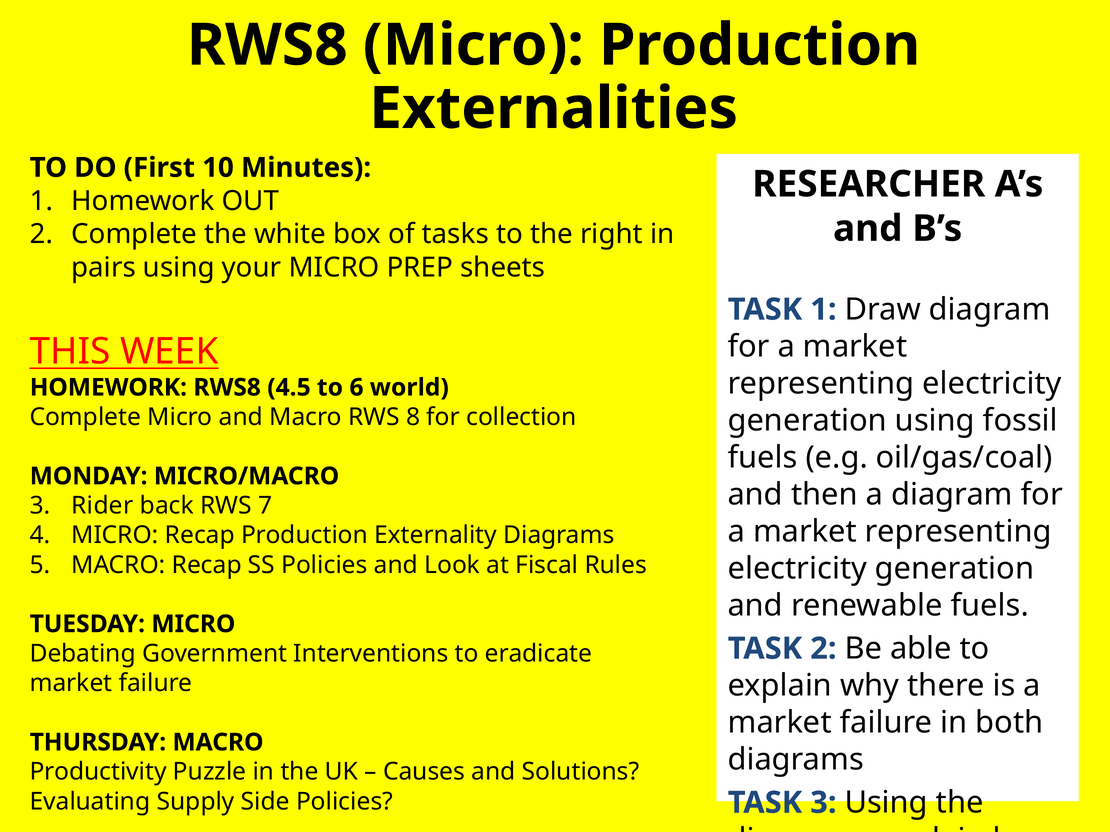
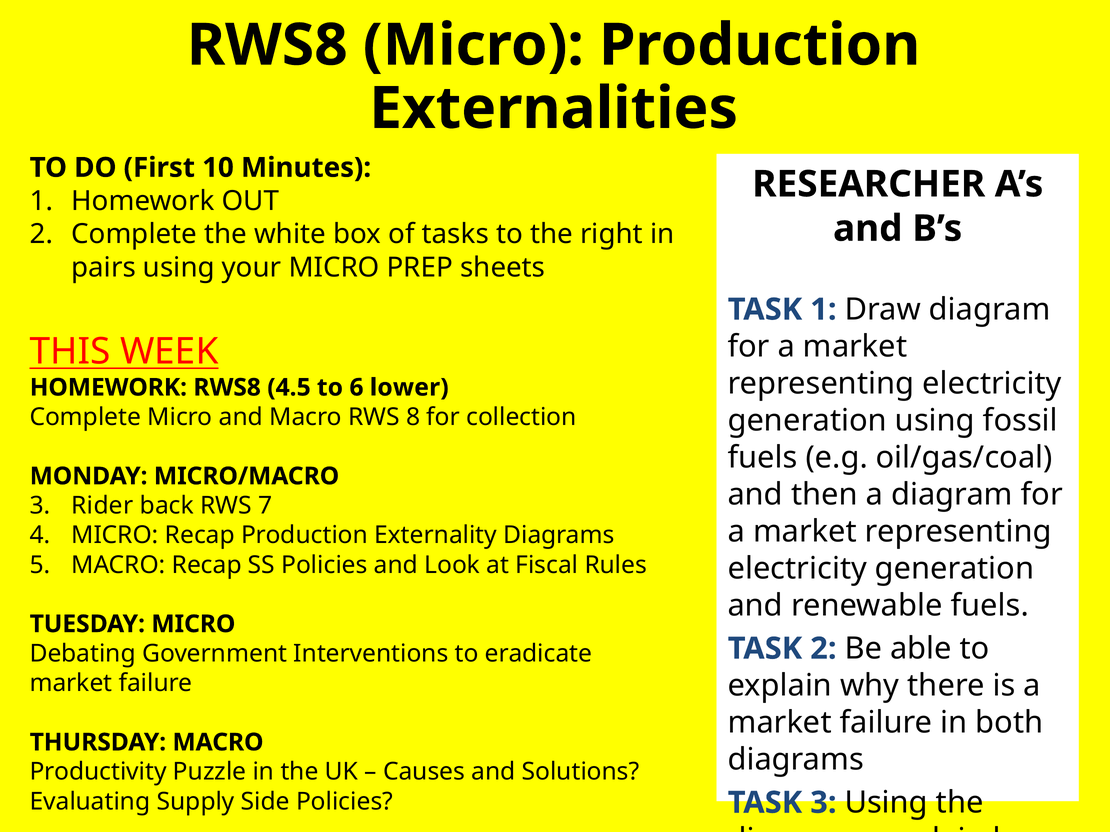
world: world -> lower (409, 388)
